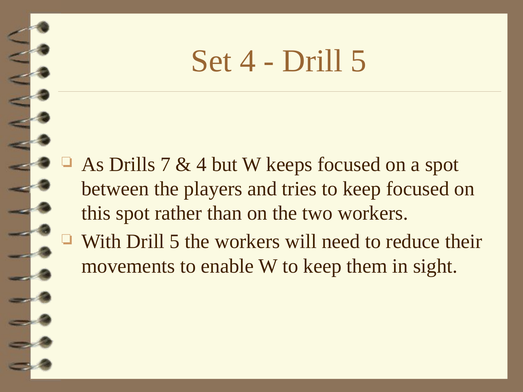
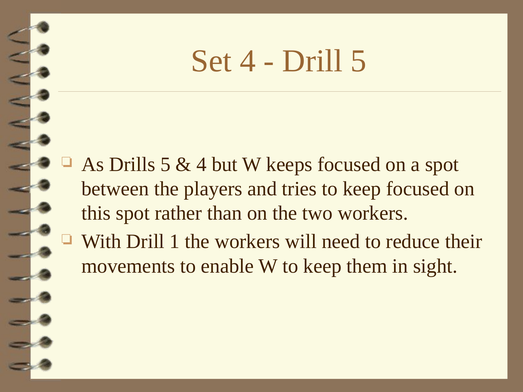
Drills 7: 7 -> 5 (165, 164)
With Drill 5: 5 -> 1 (175, 242)
